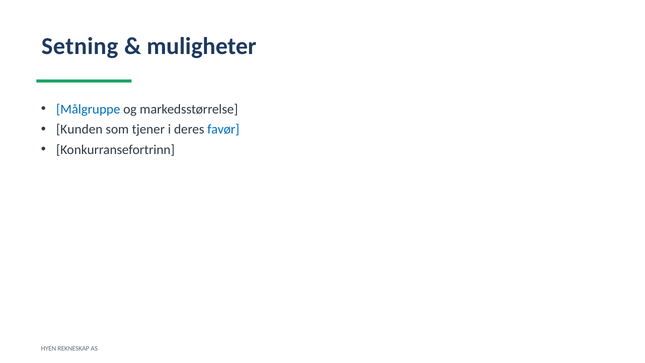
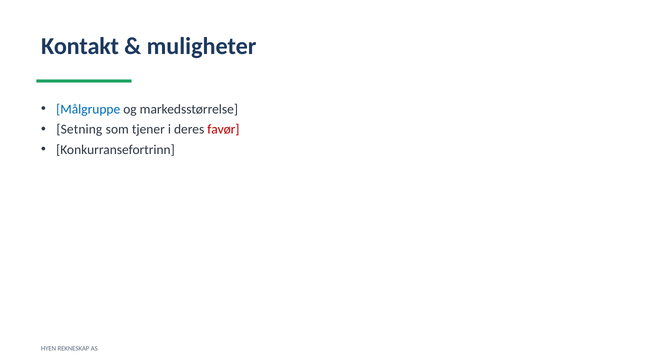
Setning: Setning -> Kontakt (80, 46)
Kunden: Kunden -> Setning (79, 129)
favør colour: blue -> red (223, 129)
